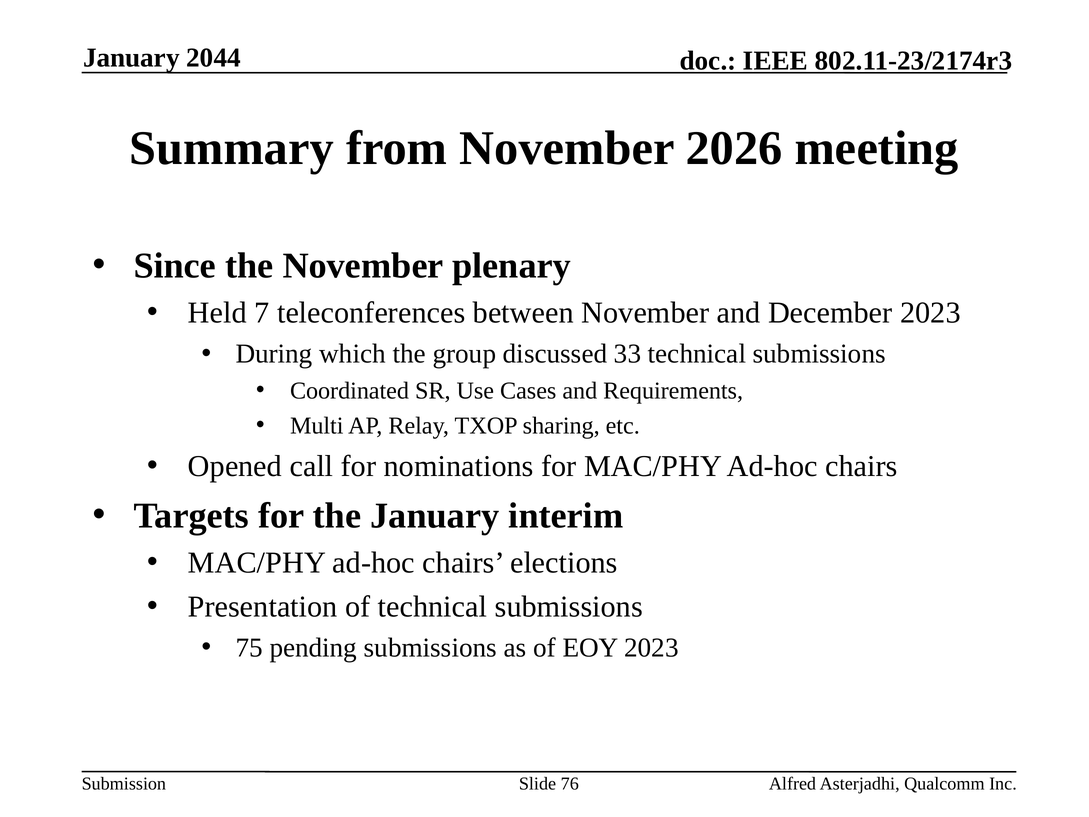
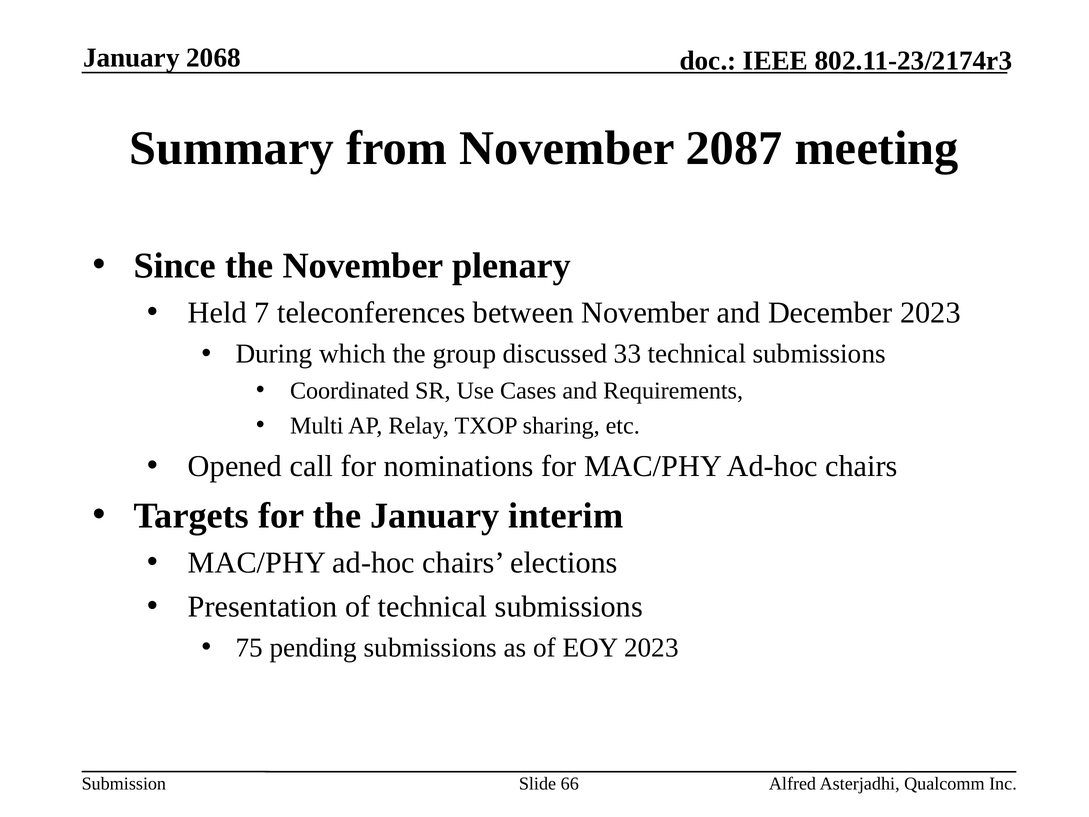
2044: 2044 -> 2068 (214, 58)
2026: 2026 -> 2087 (734, 148)
76: 76 -> 66 (570, 783)
